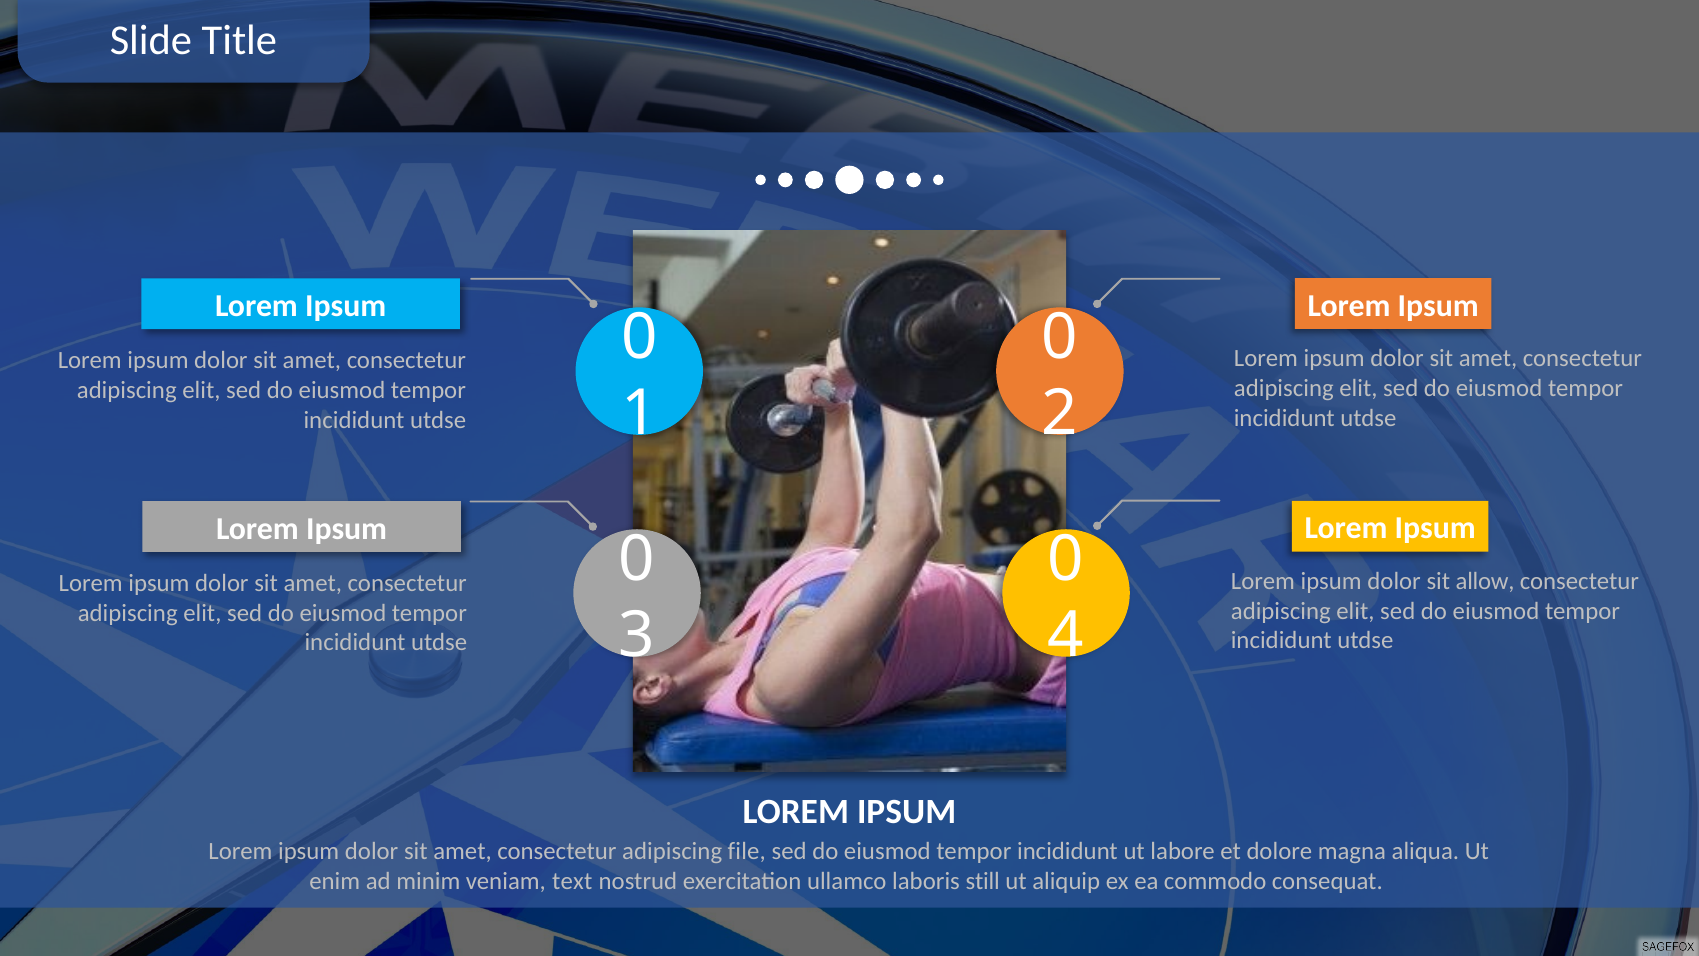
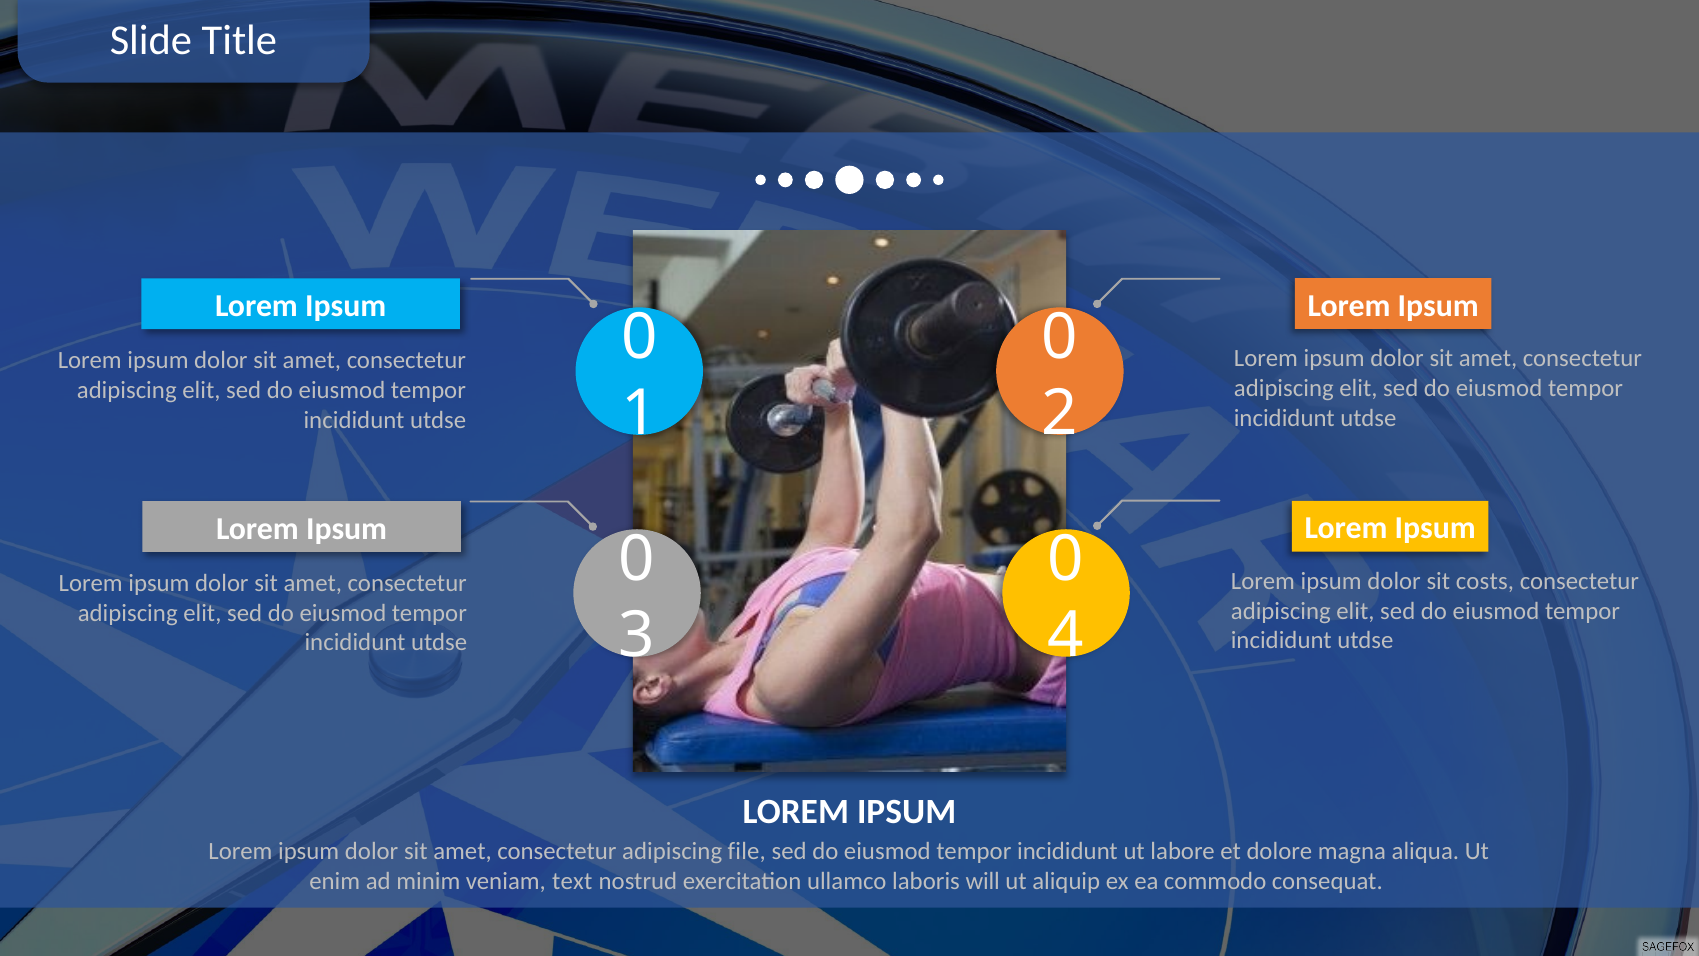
allow: allow -> costs (1485, 581)
still: still -> will (983, 881)
